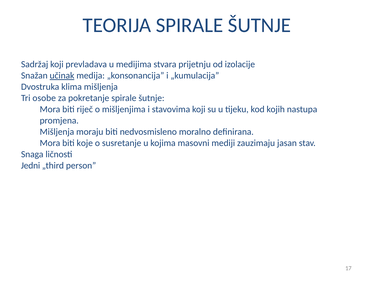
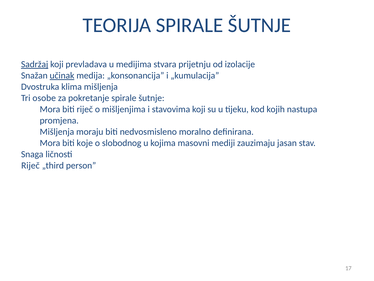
Sadržaj underline: none -> present (35, 64)
susretanje: susretanje -> slobodnog (122, 143)
Jedni: Jedni -> Riječ (30, 165)
